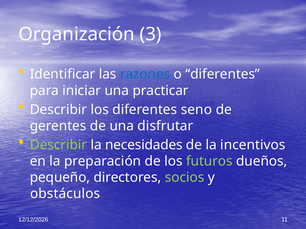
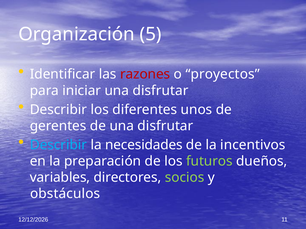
3: 3 -> 5 (151, 34)
razones colour: blue -> red (145, 74)
o diferentes: diferentes -> proyectos (223, 74)
iniciar una practicar: practicar -> disfrutar (160, 91)
seno: seno -> unos (196, 110)
Describir colour: light green -> light blue (58, 145)
pequeño: pequeño -> variables (60, 178)
